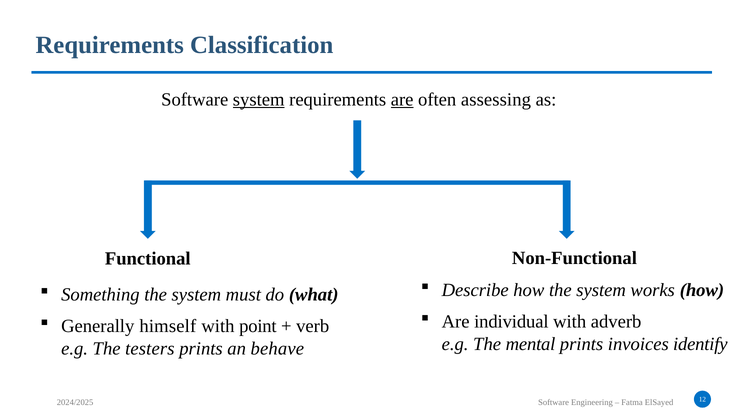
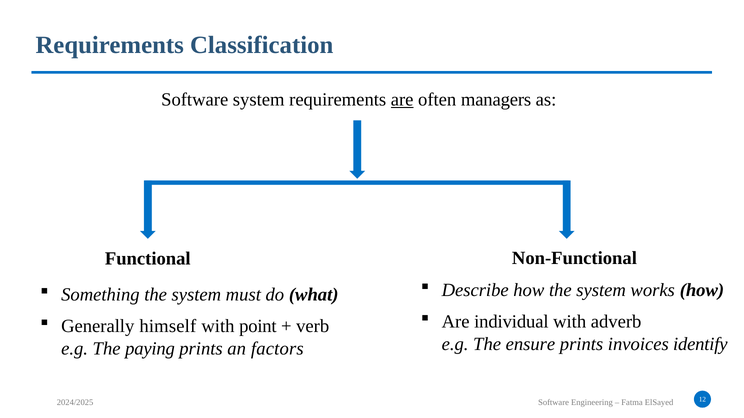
system underline: present -> none (259, 100)
assessing: assessing -> managers (496, 100)
mental: mental -> ensure (530, 344)
testers: testers -> paying (150, 349)
behave: behave -> factors (277, 349)
